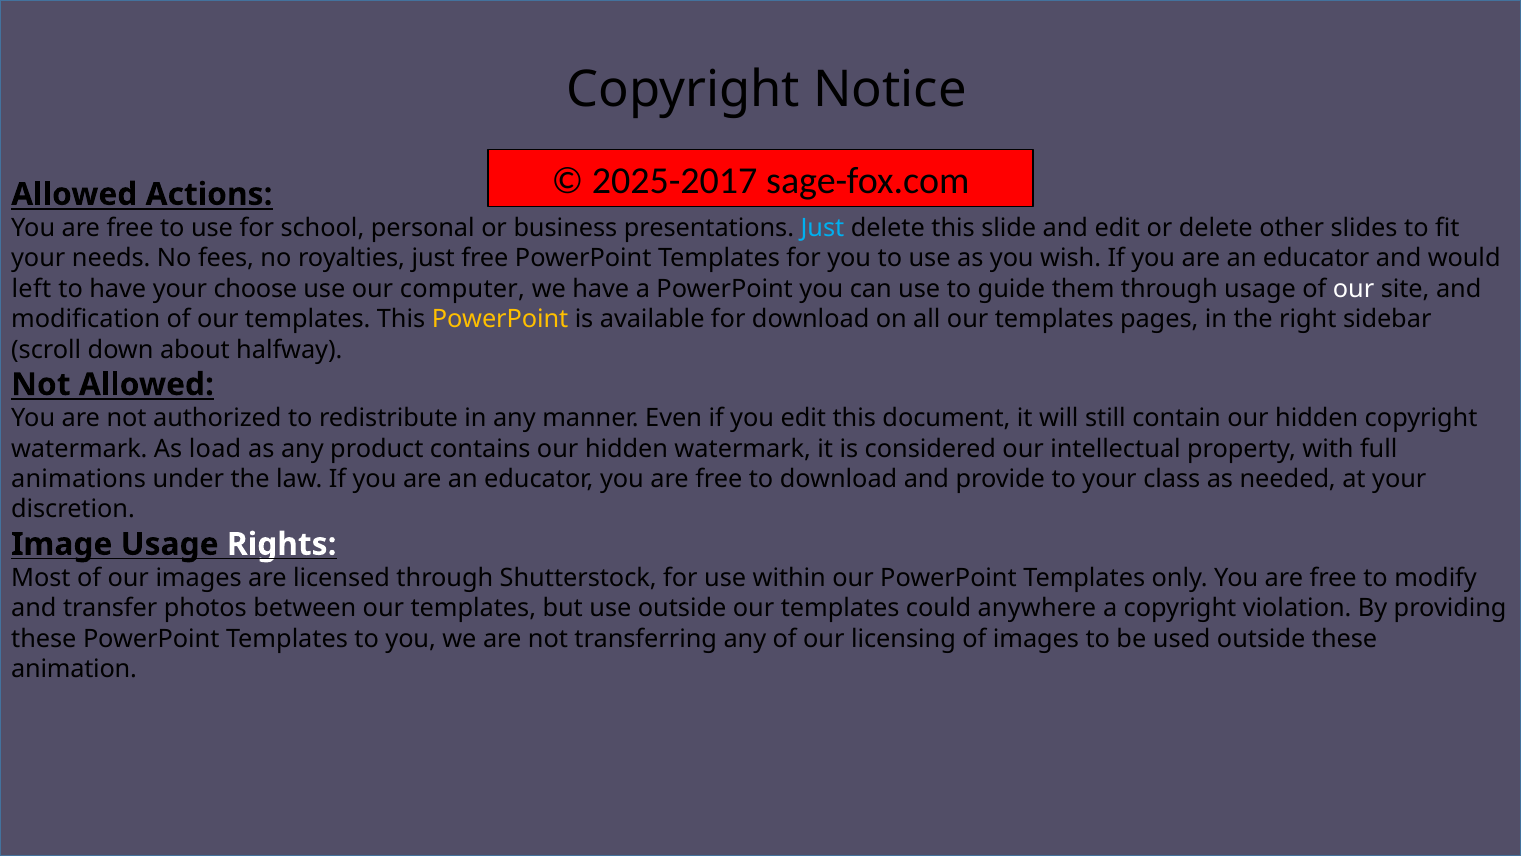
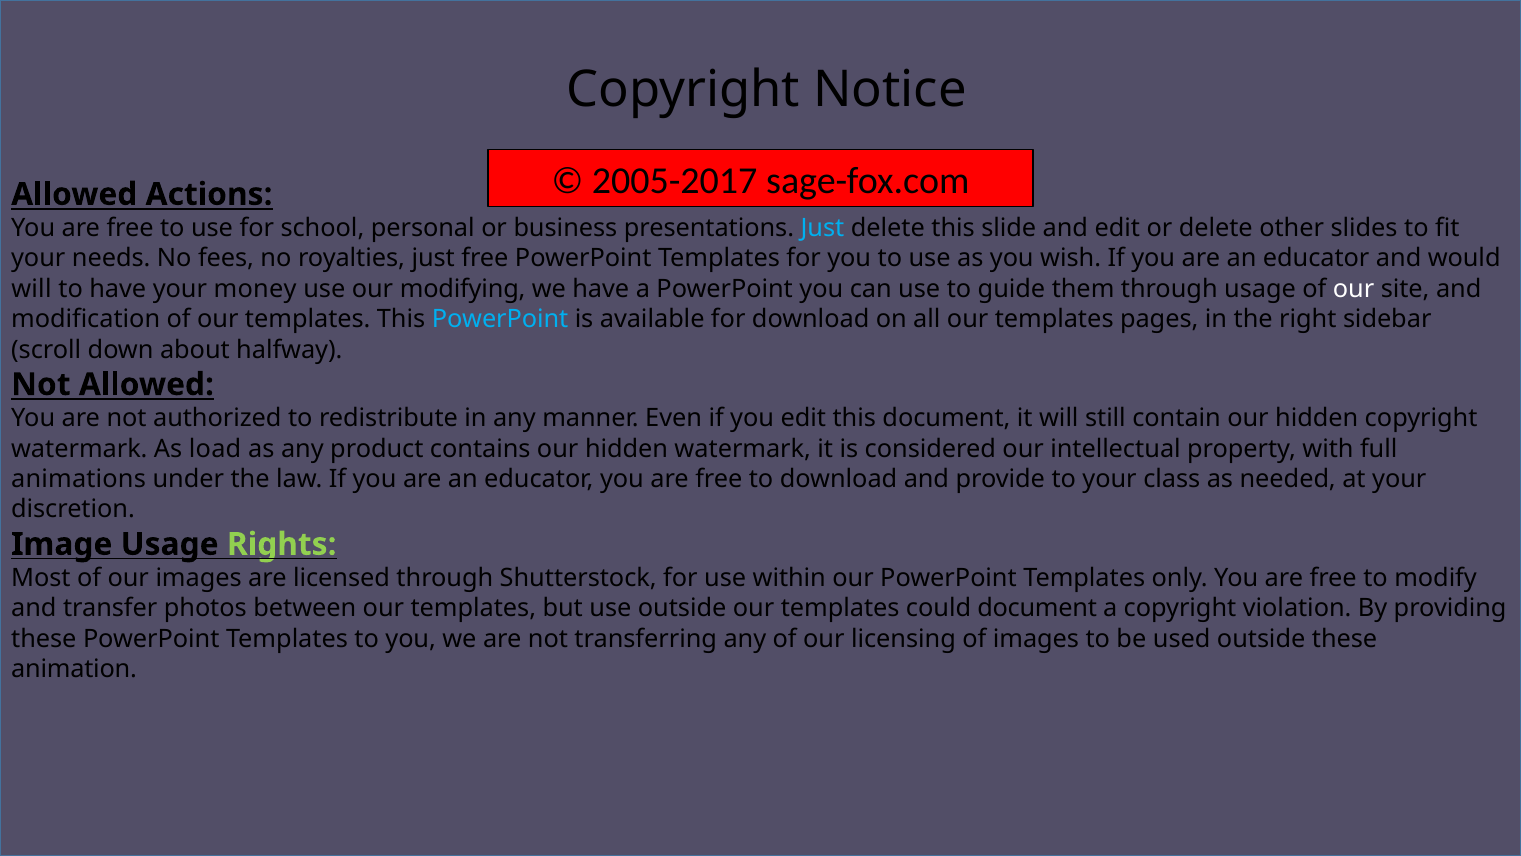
2025-2017: 2025-2017 -> 2005-2017 (675, 180)
left: left -> will (31, 289)
choose: choose -> money (255, 289)
computer: computer -> modifying (463, 289)
PowerPoint colour: yellow -> light blue (500, 319)
Rights colour: white -> light green (282, 544)
could anywhere: anywhere -> document (1037, 608)
